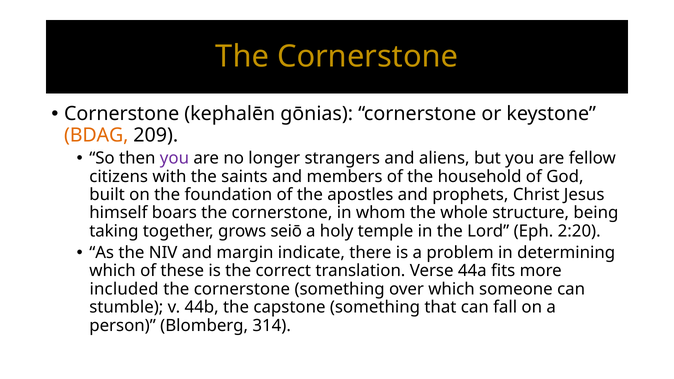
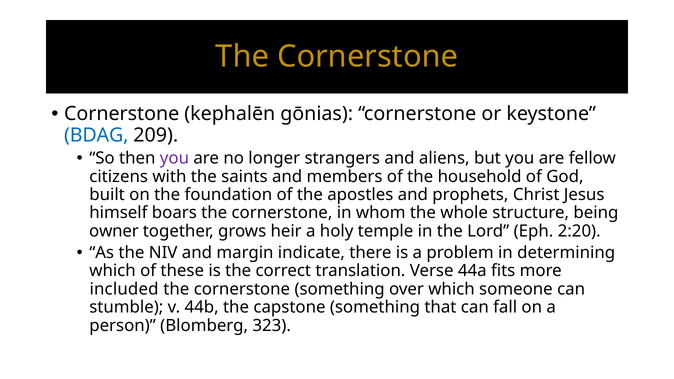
BDAG colour: orange -> blue (96, 135)
taking: taking -> owner (114, 231)
seiō: seiō -> heir (286, 231)
314: 314 -> 323 (272, 326)
